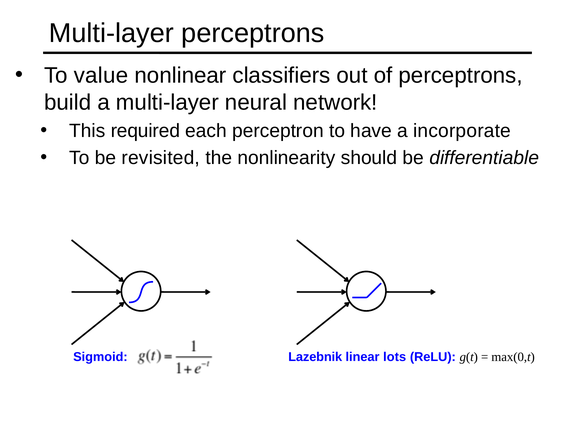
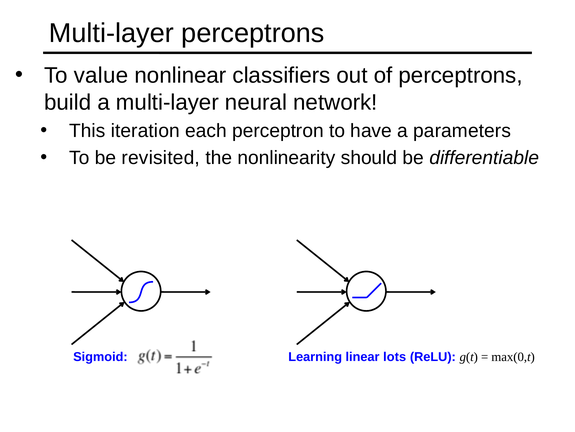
required: required -> iteration (145, 131)
incorporate: incorporate -> parameters (462, 131)
Lazebnik: Lazebnik -> Learning (315, 356)
